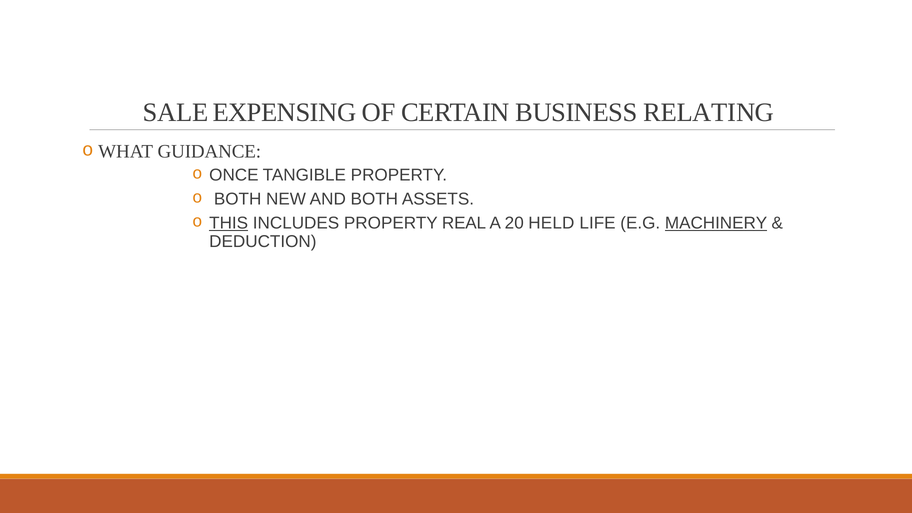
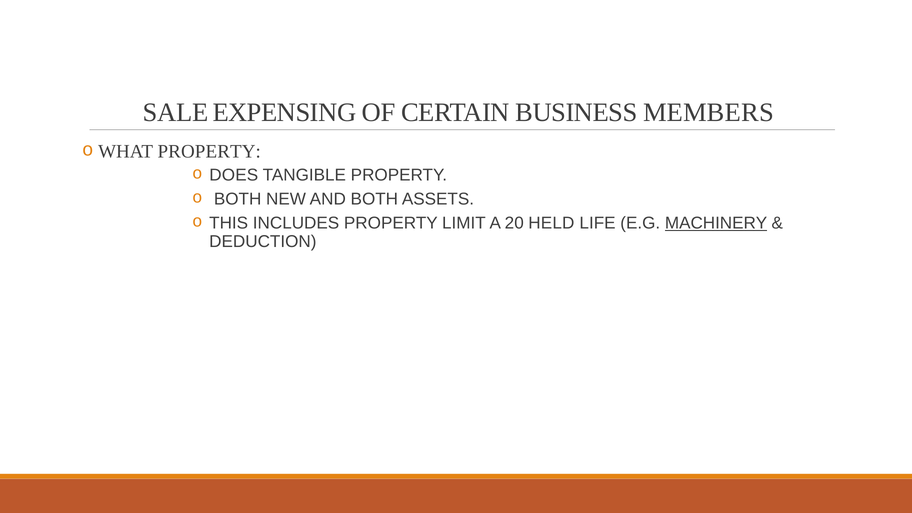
RELATING: RELATING -> MEMBERS (708, 112)
WHAT GUIDANCE: GUIDANCE -> PROPERTY (209, 152)
ONCE: ONCE -> DOES (234, 175)
THIS underline: present -> none (229, 223)
REAL: REAL -> LIMIT (464, 223)
